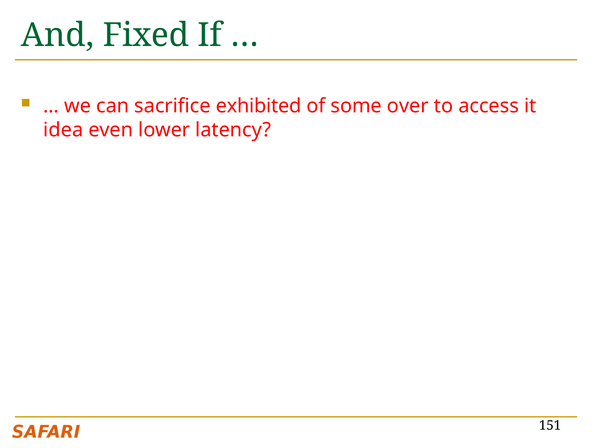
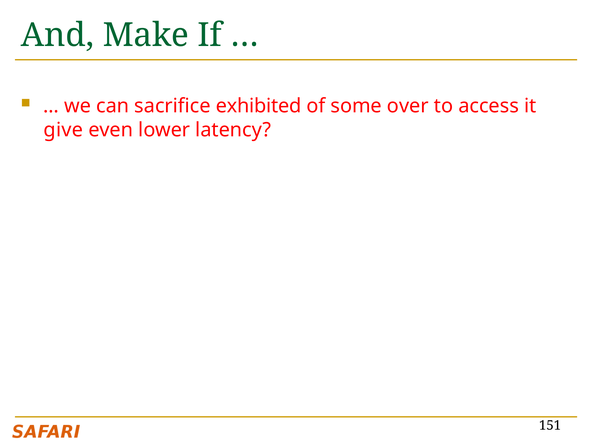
Fixed: Fixed -> Make (146, 35)
idea: idea -> give (63, 130)
